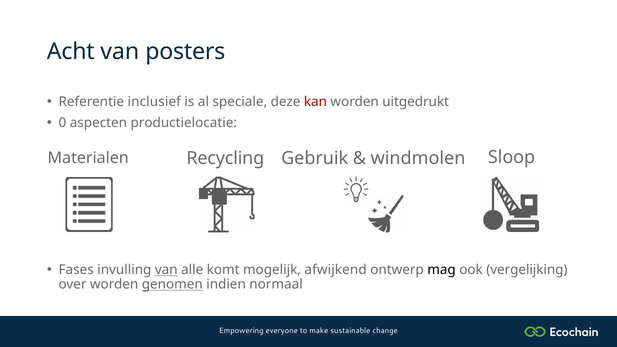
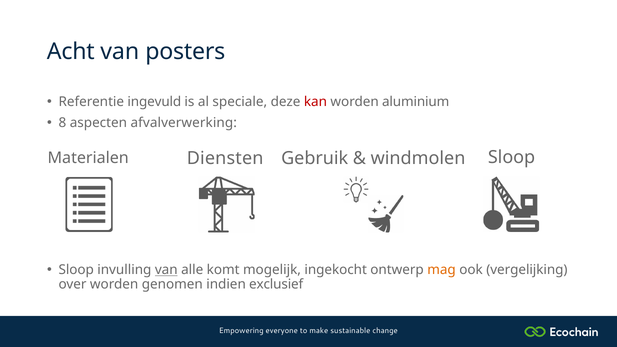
inclusief: inclusief -> ingevuld (154, 102)
uitgedrukt: uitgedrukt -> aluminium (416, 102)
0: 0 -> 8 (62, 123)
productielocatie: productielocatie -> afvalverwerking (184, 123)
Recycling: Recycling -> Diensten (225, 158)
Fases: Fases -> Sloop (76, 270)
afwijkend: afwijkend -> ingekocht (336, 270)
mag colour: black -> orange (442, 270)
genomen underline: present -> none (172, 285)
normaal: normaal -> exclusief (276, 285)
